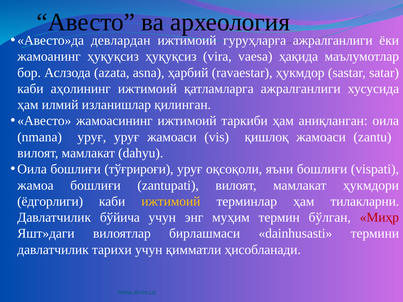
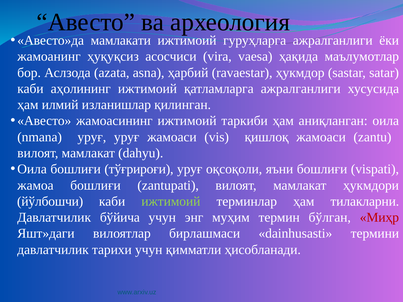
девлардан: девлардан -> мамлакати (121, 40)
ҳуқуқсиз ҳуқуқсиз: ҳуқуқсиз -> асосчиси (171, 57)
ёдгорлиги: ёдгорлиги -> йўлбошчи (50, 202)
ижтимоий colour: yellow -> light green (171, 202)
